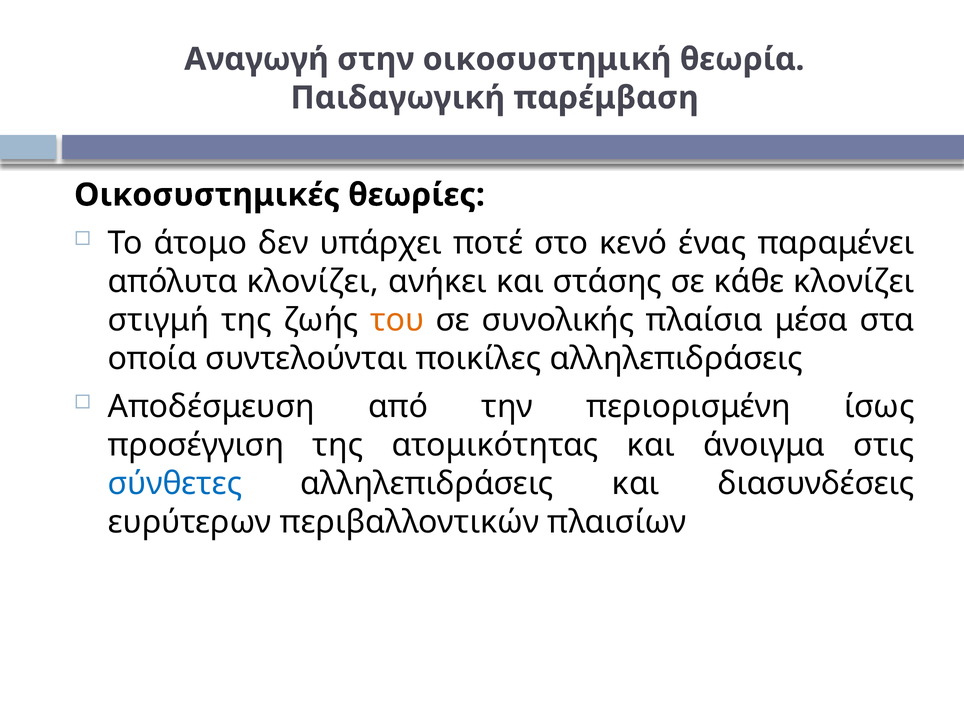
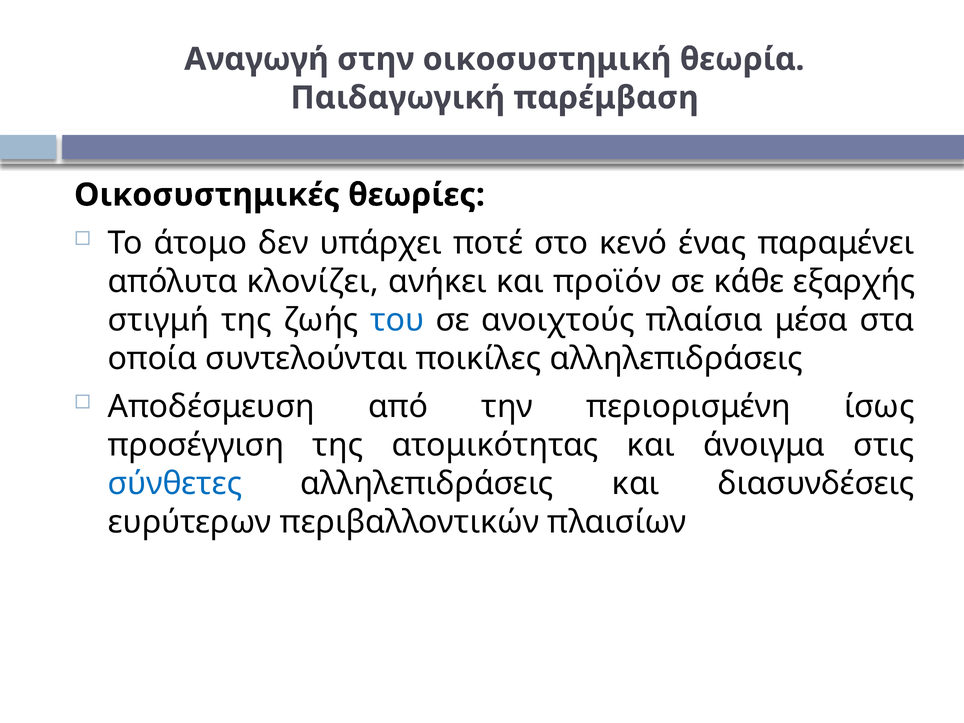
στάσης: στάσης -> προϊόν (607, 281)
κάθε κλονίζει: κλονίζει -> εξαρχής (854, 281)
του colour: orange -> blue (397, 320)
συνολικής: συνολικής -> ανοιχτούς (558, 320)
